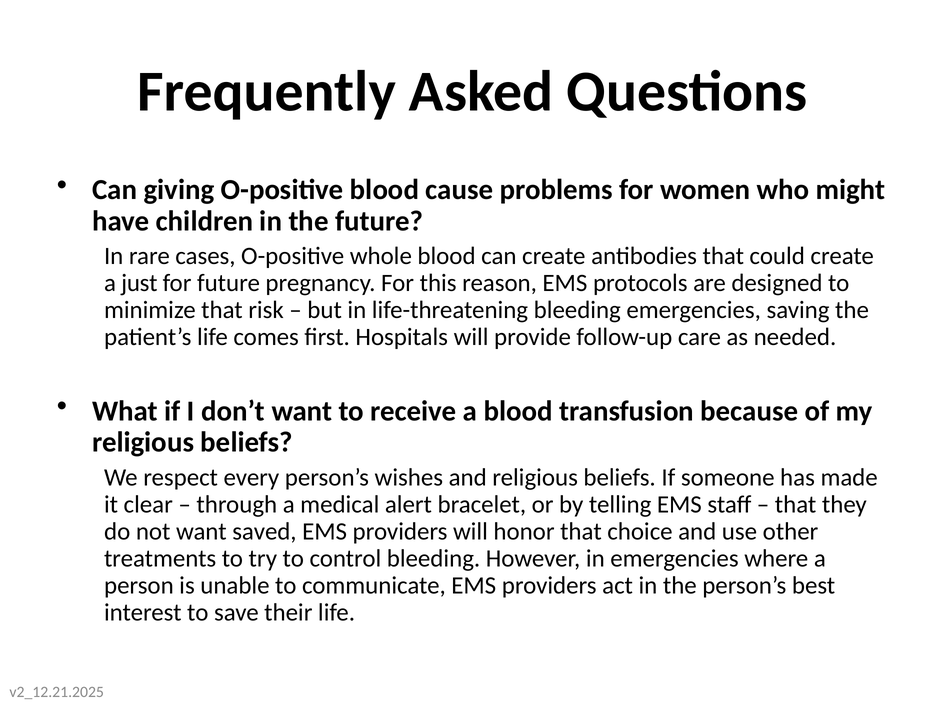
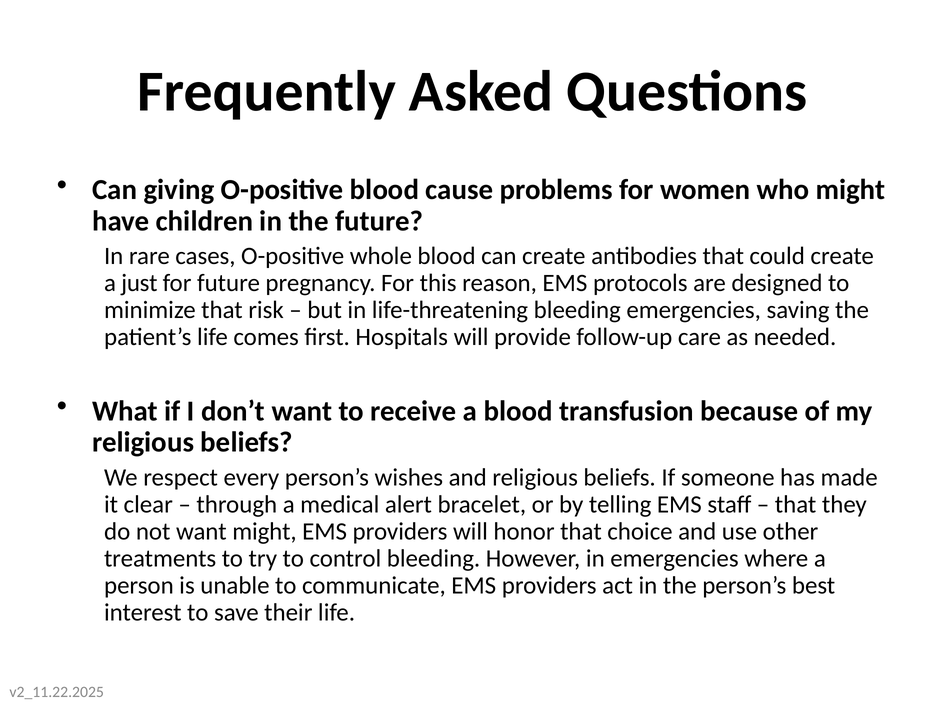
want saved: saved -> might (264, 531)
v2_12.21.2025: v2_12.21.2025 -> v2_11.22.2025 (57, 692)
